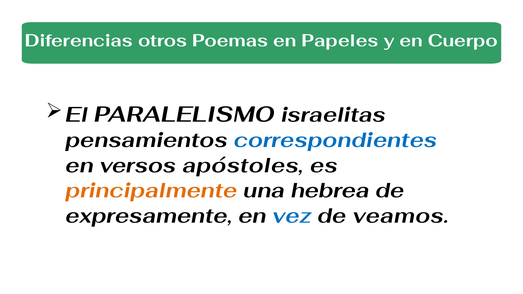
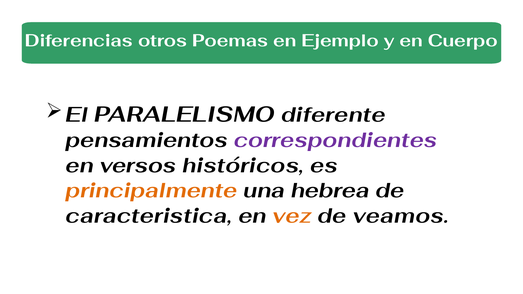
Papeles: Papeles -> Ejemplo (340, 41)
israelitas: israelitas -> diferente (333, 115)
correspondientes colour: blue -> purple (335, 140)
apóstoles: apóstoles -> históricos (243, 166)
expresamente: expresamente -> caracteristica (149, 216)
vez colour: blue -> orange (292, 216)
